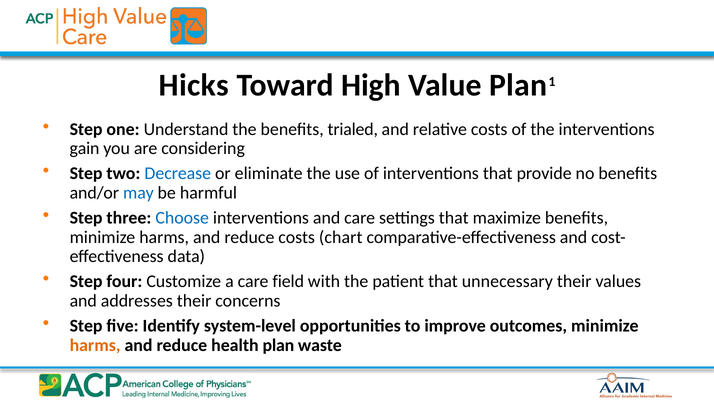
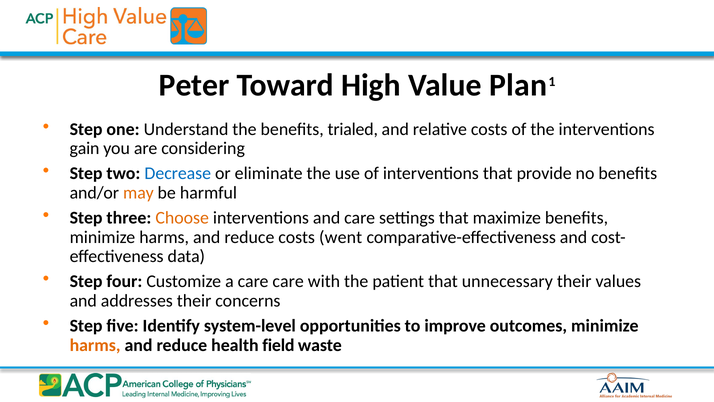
Hicks: Hicks -> Peter (194, 85)
may colour: blue -> orange (138, 193)
Choose colour: blue -> orange (182, 218)
chart: chart -> went (341, 237)
care field: field -> care (288, 281)
health plan: plan -> field (278, 345)
